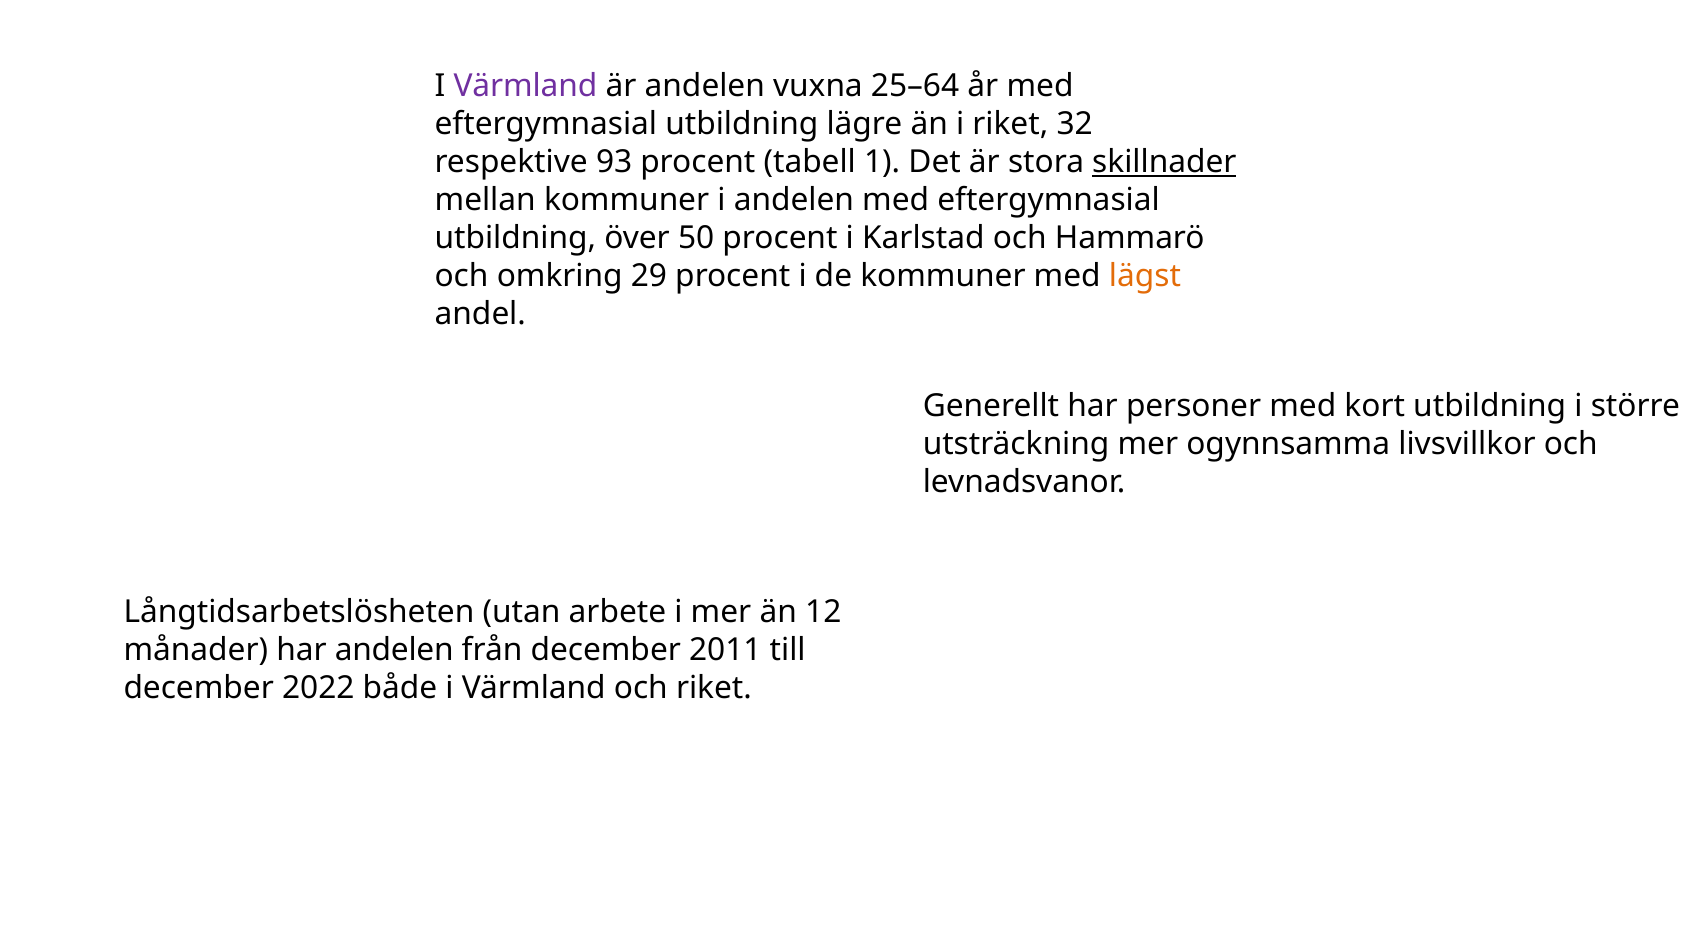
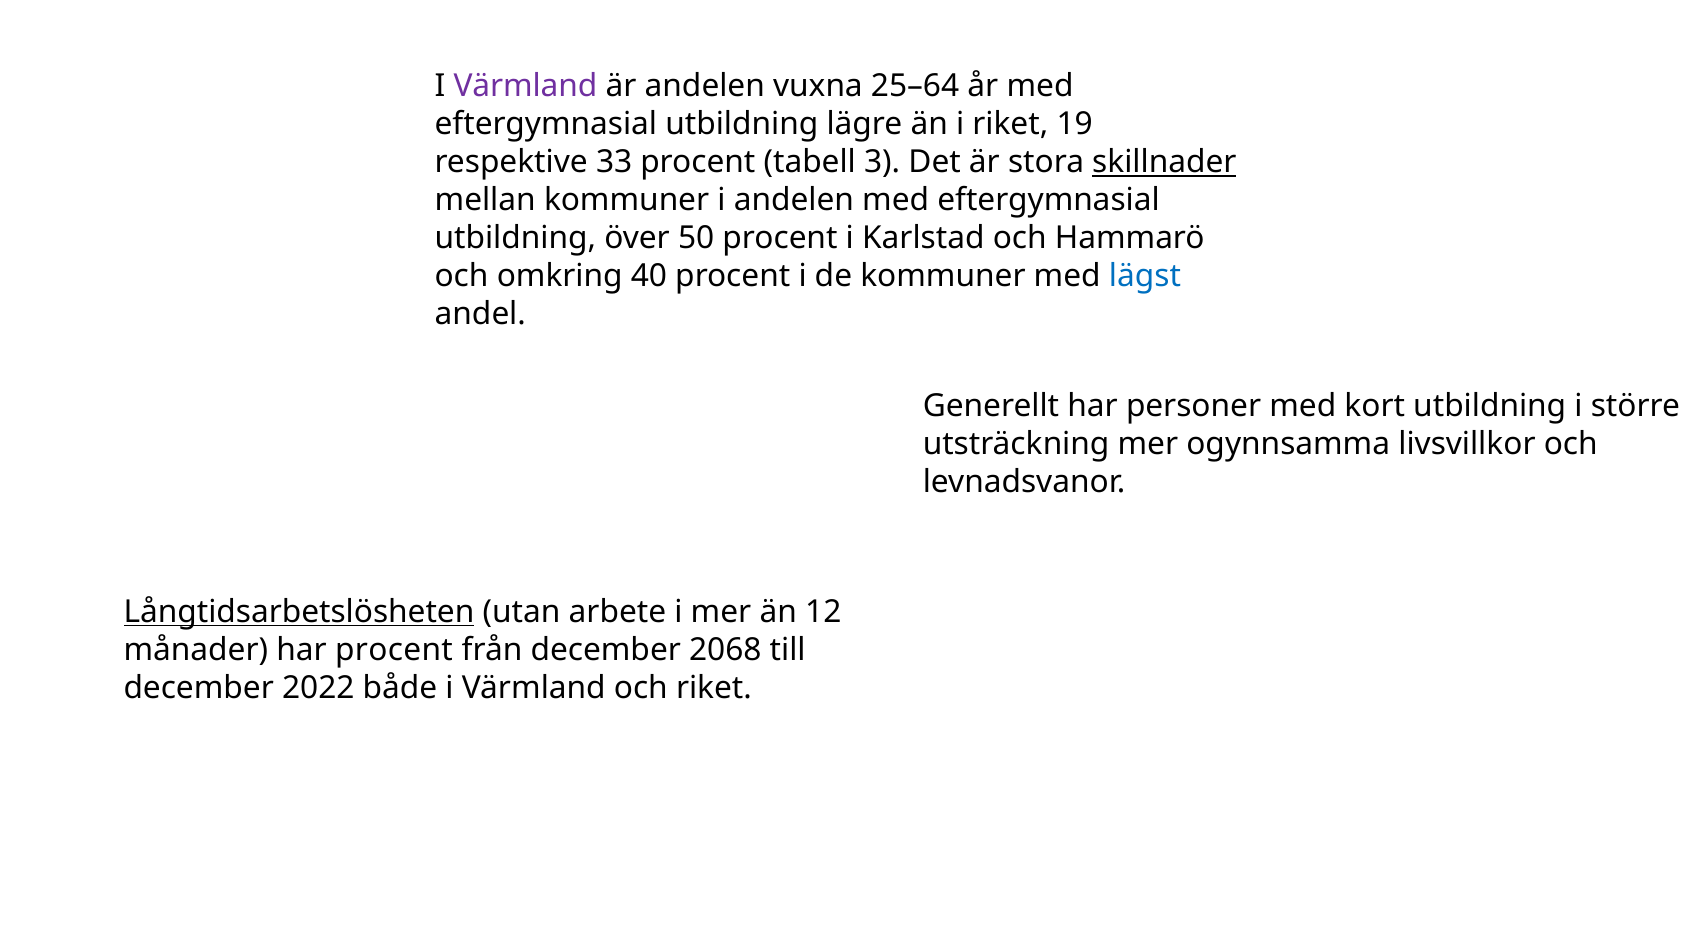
32: 32 -> 19 (1075, 124)
93: 93 -> 33 (614, 162)
1: 1 -> 3 (882, 162)
29: 29 -> 40 (649, 276)
lägst colour: orange -> blue (1145, 276)
Långtidsarbetslösheten underline: none -> present (299, 612)
har andelen: andelen -> procent (394, 650)
2011: 2011 -> 2068 (725, 650)
